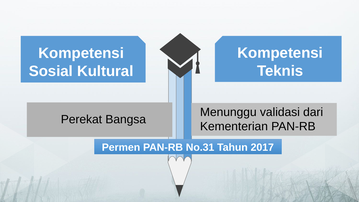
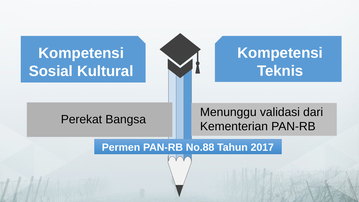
No.31: No.31 -> No.88 (200, 147)
